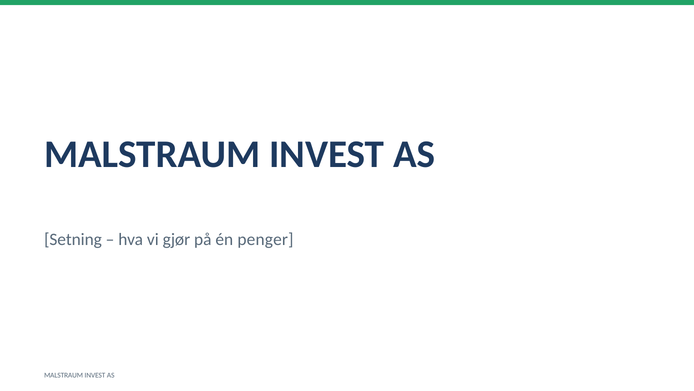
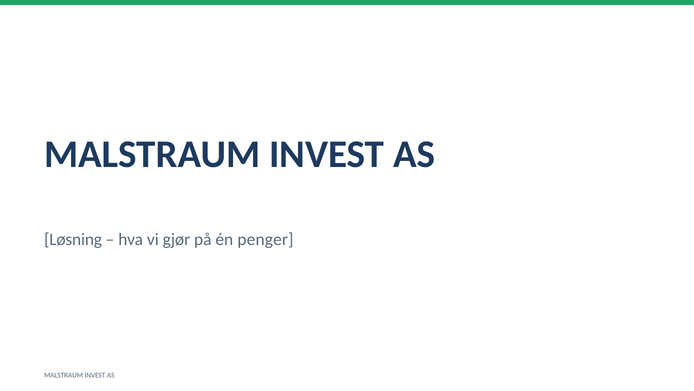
Setning: Setning -> Løsning (73, 239)
